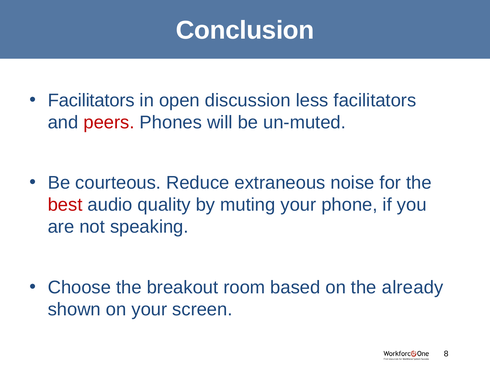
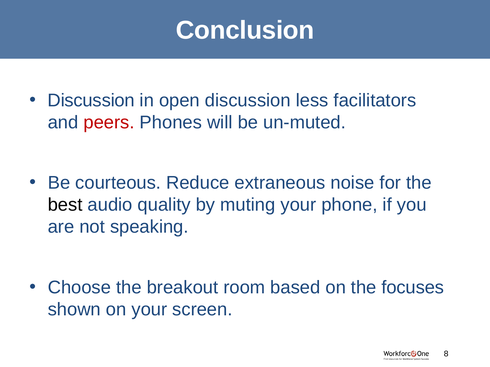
Facilitators: Facilitators -> Discussion (91, 101)
best colour: red -> black (65, 205)
already: already -> focuses (413, 288)
